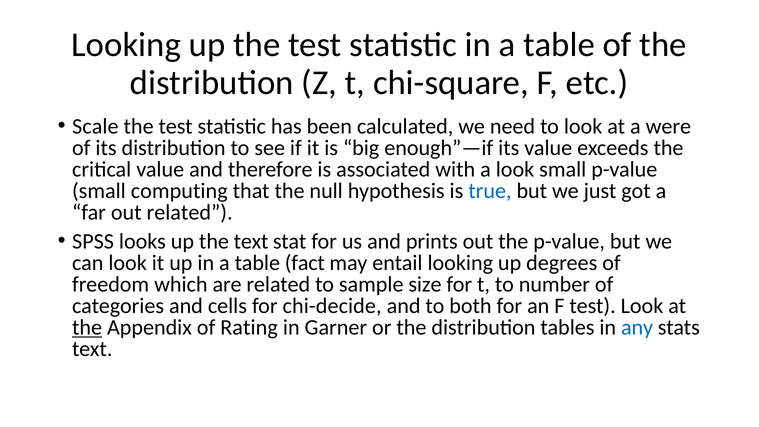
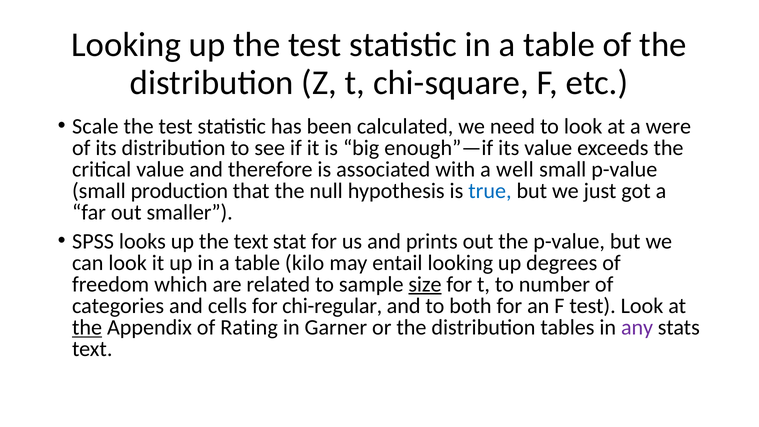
a look: look -> well (515, 169)
computing: computing -> production (179, 191)
out related: related -> smaller (190, 213)
fact: fact -> kilo (305, 263)
size underline: none -> present (425, 284)
chi-decide: chi-decide -> chi-regular (332, 306)
any colour: blue -> purple (637, 327)
